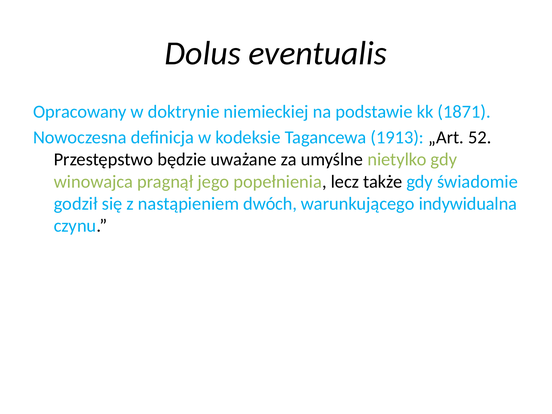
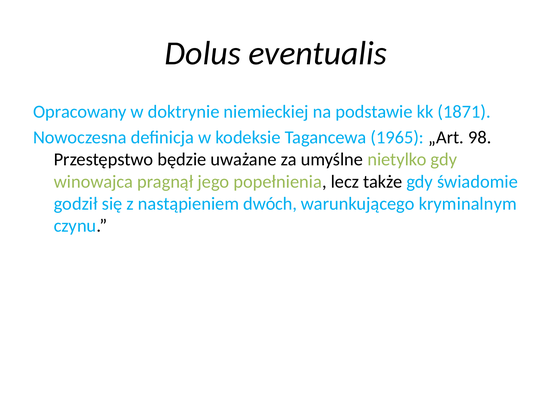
1913: 1913 -> 1965 (397, 137)
52: 52 -> 98 (480, 137)
indywidualna: indywidualna -> kryminalnym (468, 204)
